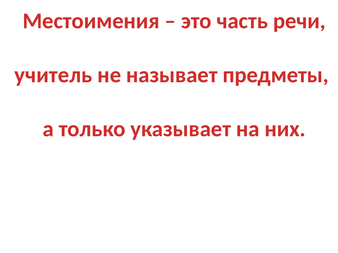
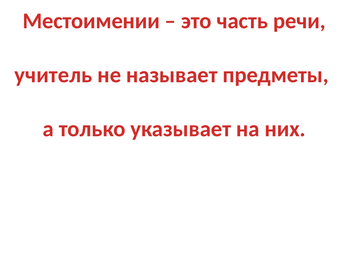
Местоимения: Местоимения -> Местоимении (91, 21)
